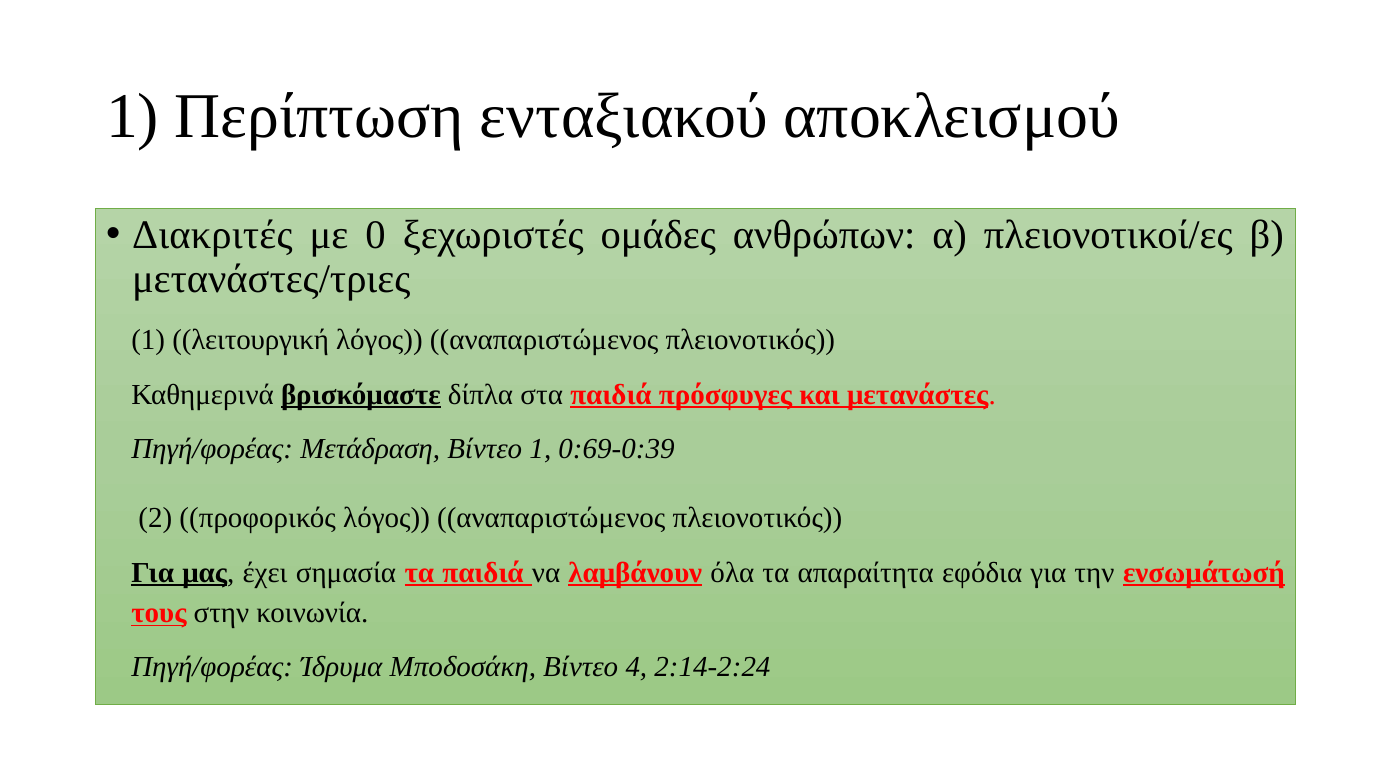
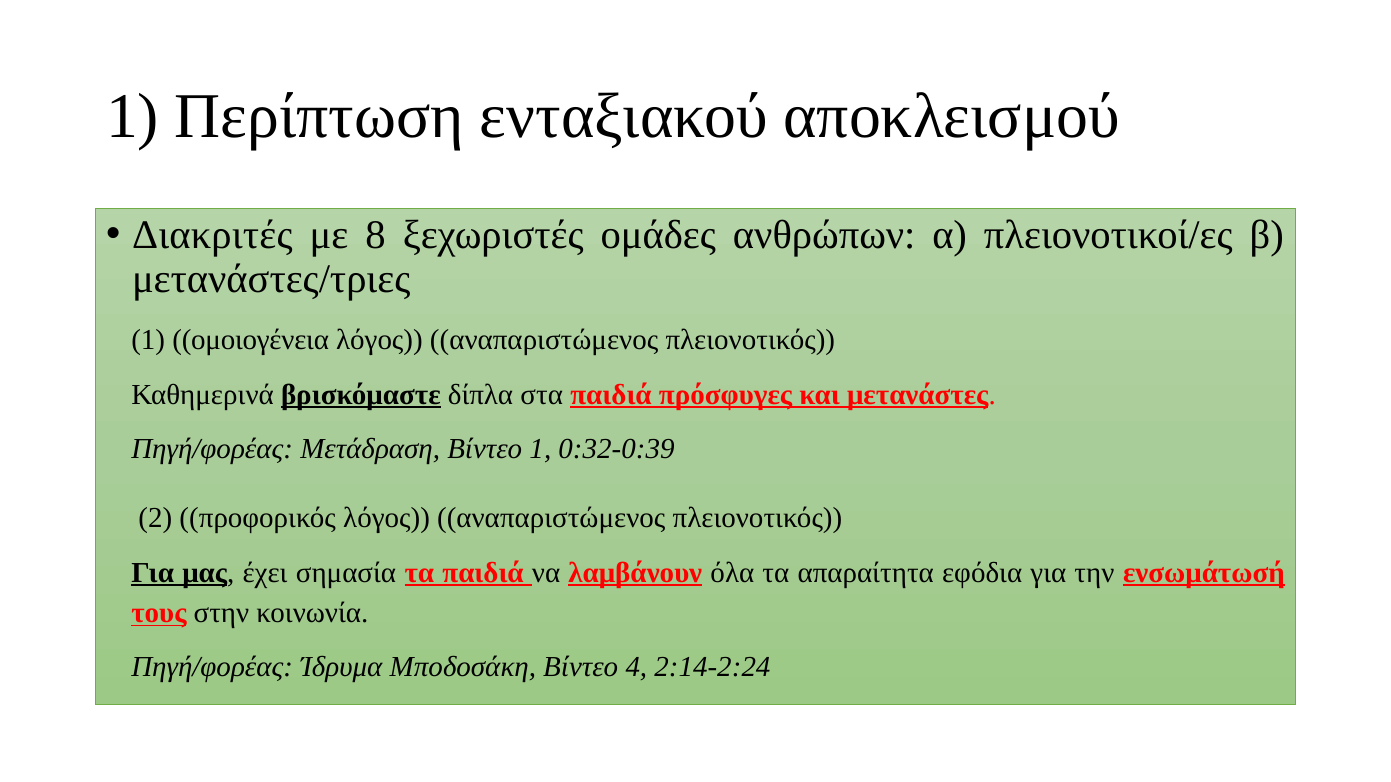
0: 0 -> 8 (376, 235)
λειτουργική: λειτουργική -> ομοιογένεια (251, 340)
0:69-0:39: 0:69-0:39 -> 0:32-0:39 (617, 449)
